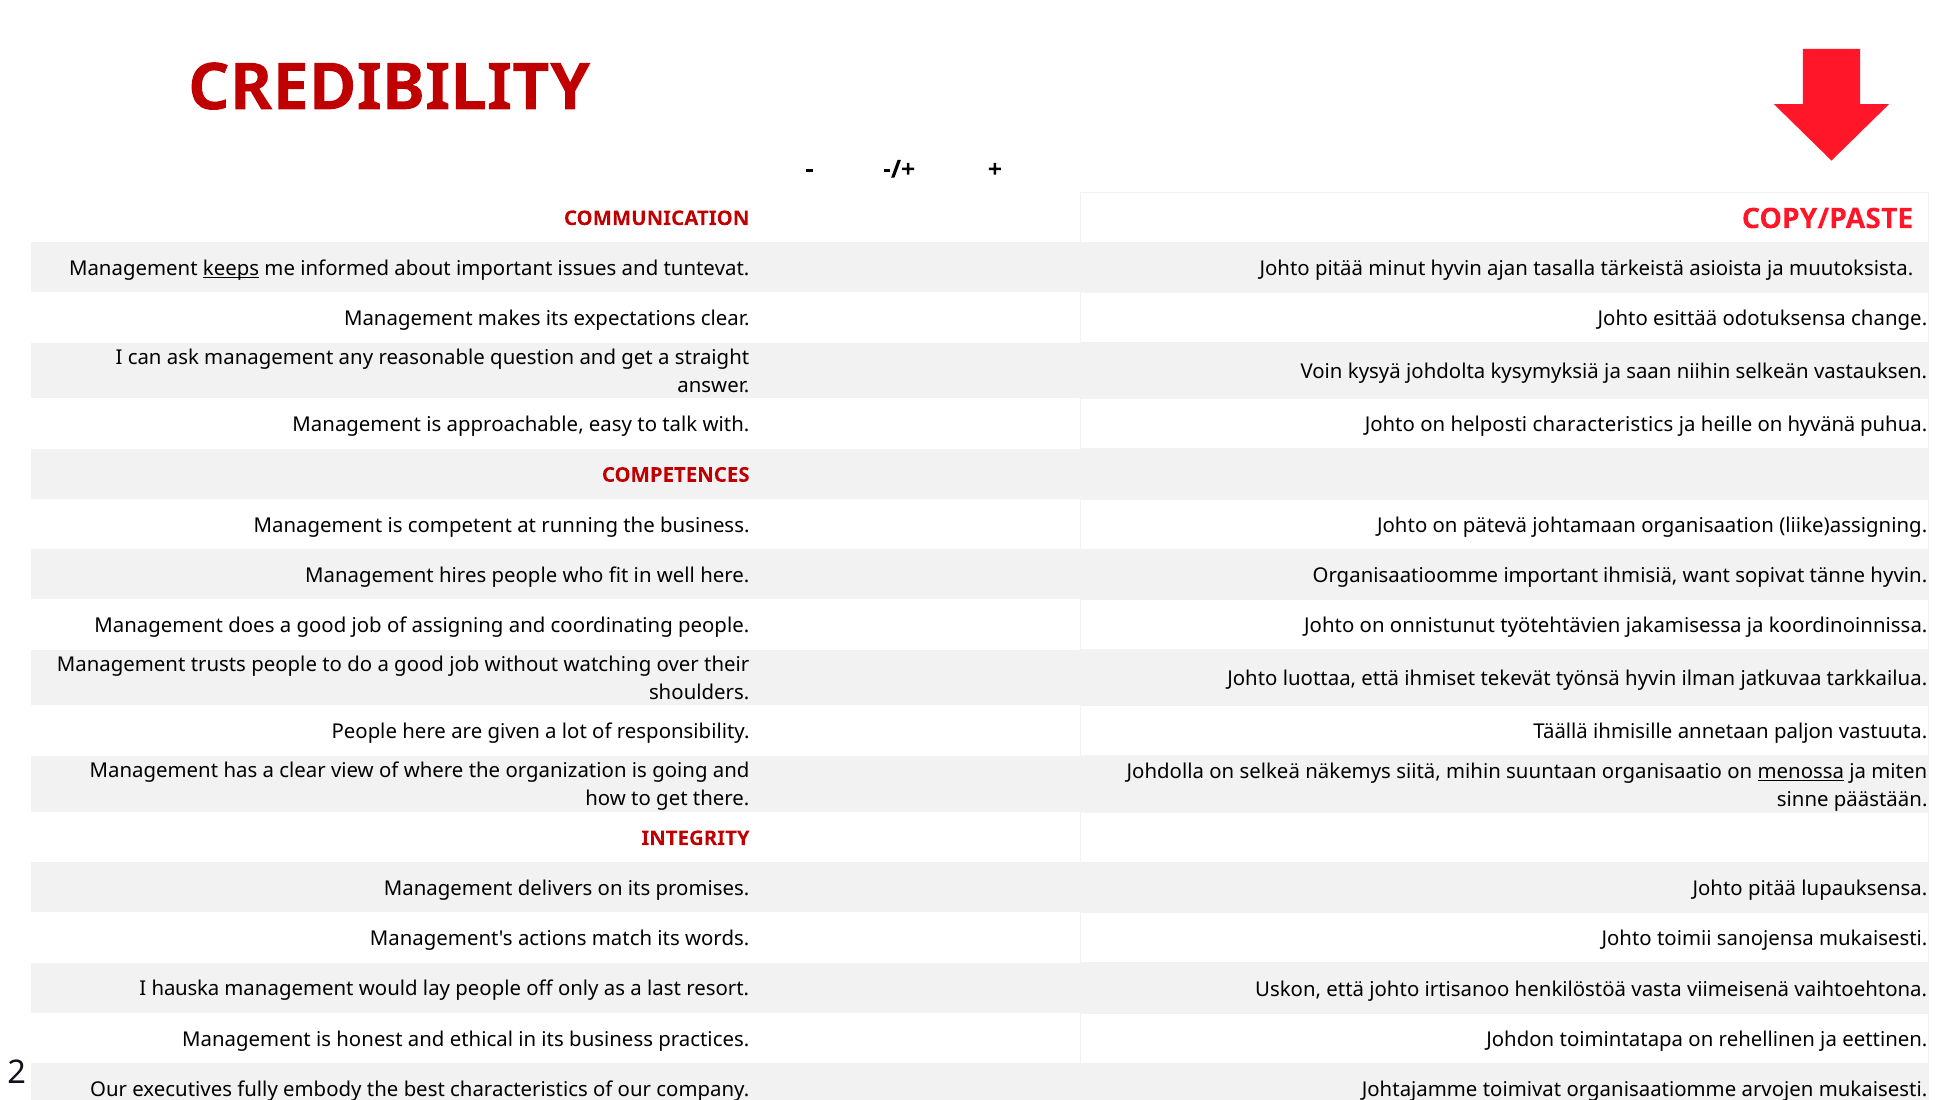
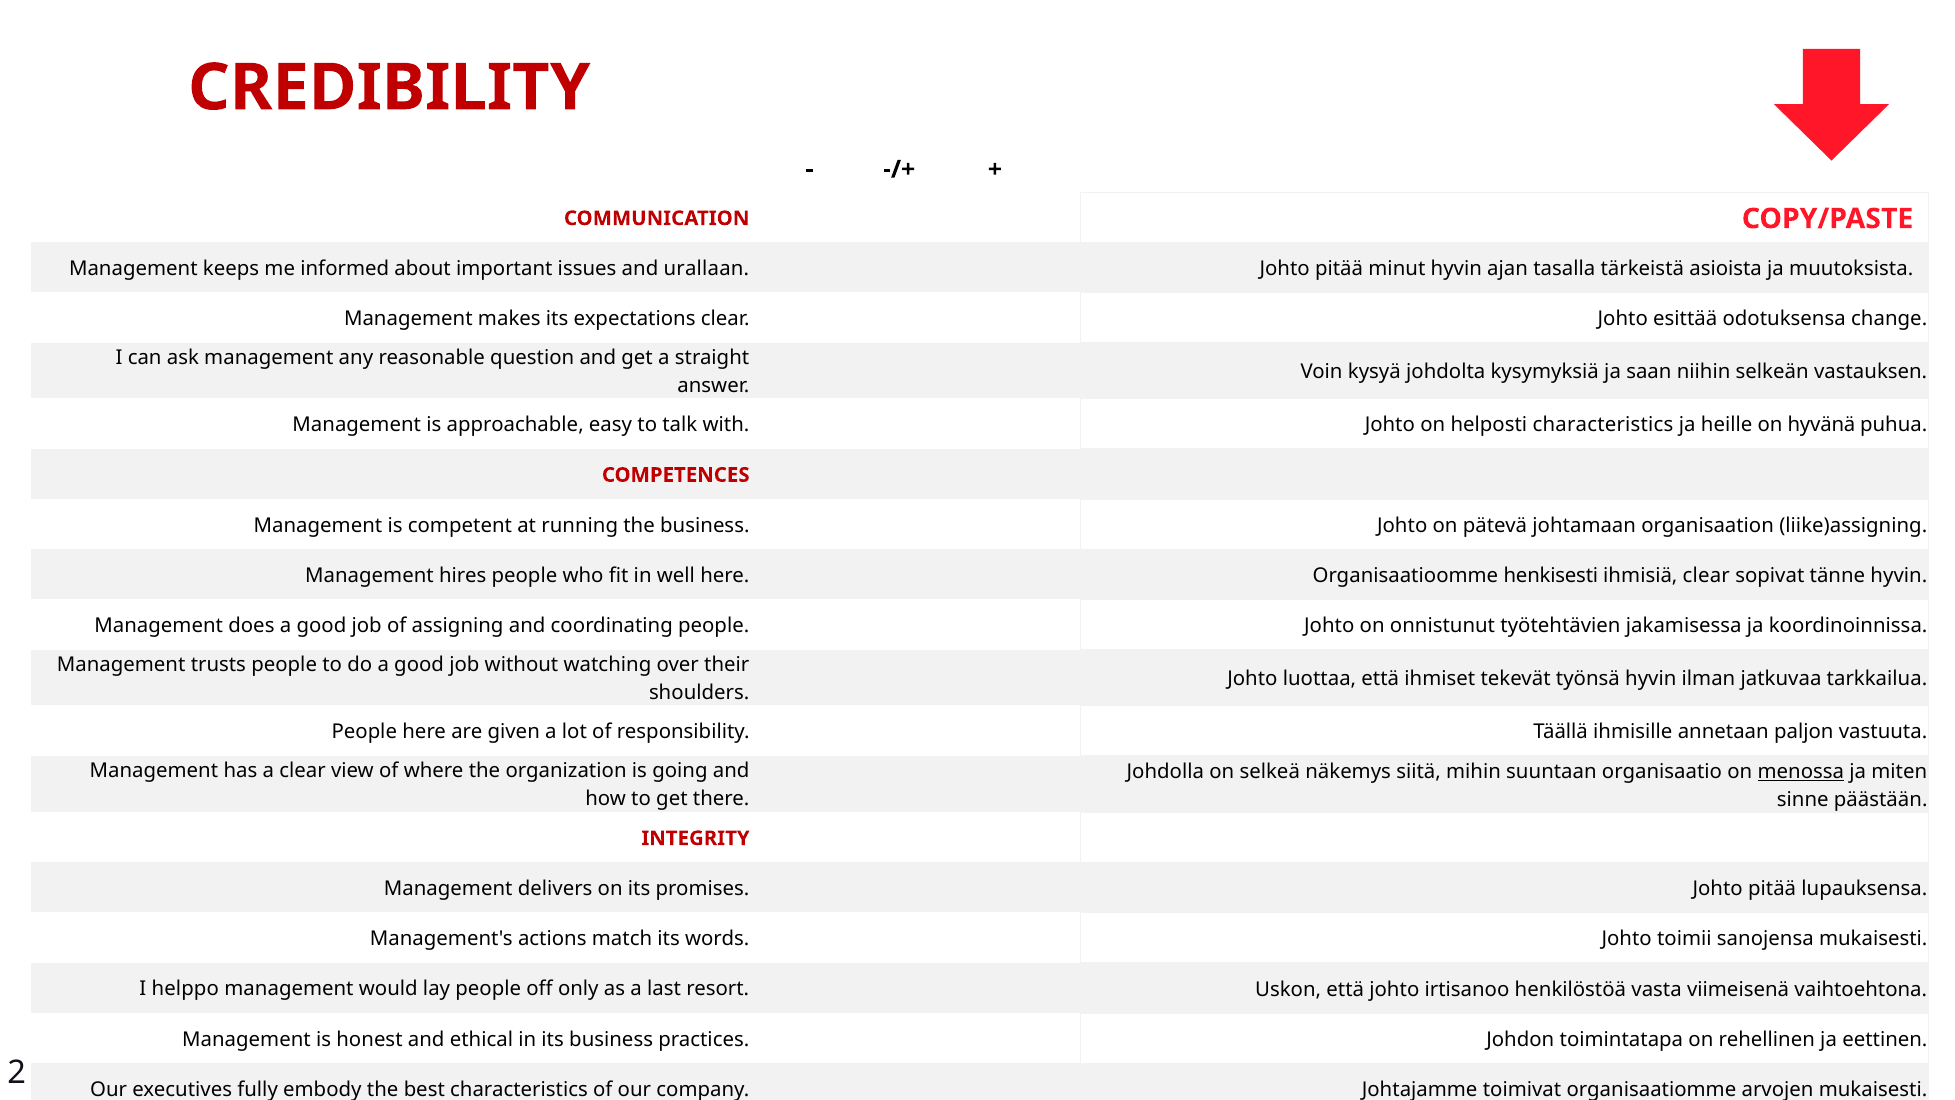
keeps underline: present -> none (231, 268)
tuntevat: tuntevat -> urallaan (706, 268)
Organisaatioomme important: important -> henkisesti (1551, 576)
ihmisiä want: want -> clear (1706, 576)
hauska: hauska -> helppo (185, 989)
